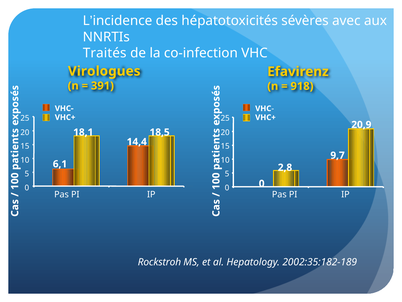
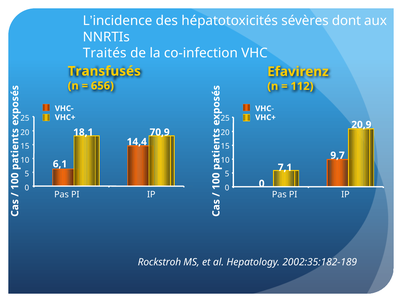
avec: avec -> dont (346, 21)
Virologues: Virologues -> Transfusés (104, 71)
391: 391 -> 656 (102, 86)
918: 918 -> 112 (302, 86)
18,5: 18,5 -> 70,9 (160, 132)
2,8: 2,8 -> 7,1 (285, 167)
